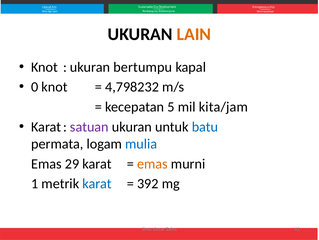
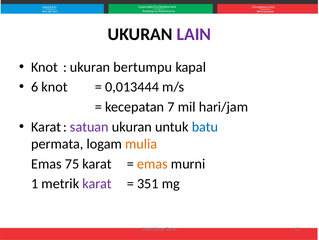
LAIN colour: orange -> purple (194, 34)
0: 0 -> 6 (35, 87)
4,798232: 4,798232 -> 0,013444 (132, 87)
5: 5 -> 7 (171, 107)
kita/jam: kita/jam -> hari/jam (223, 107)
mulia colour: blue -> orange (141, 144)
29: 29 -> 75 (72, 163)
karat colour: blue -> purple (97, 183)
392: 392 -> 351 (148, 183)
